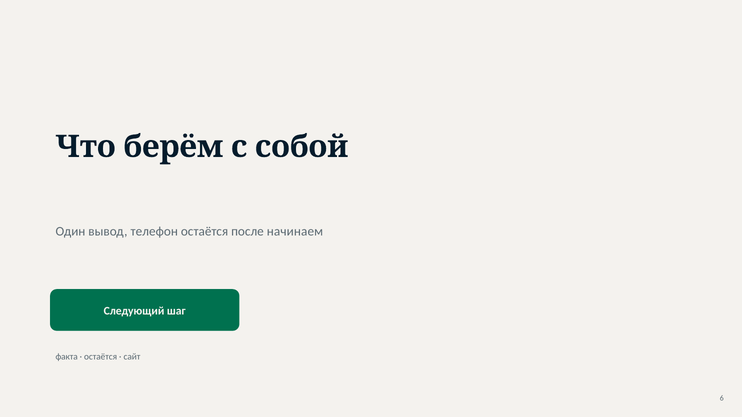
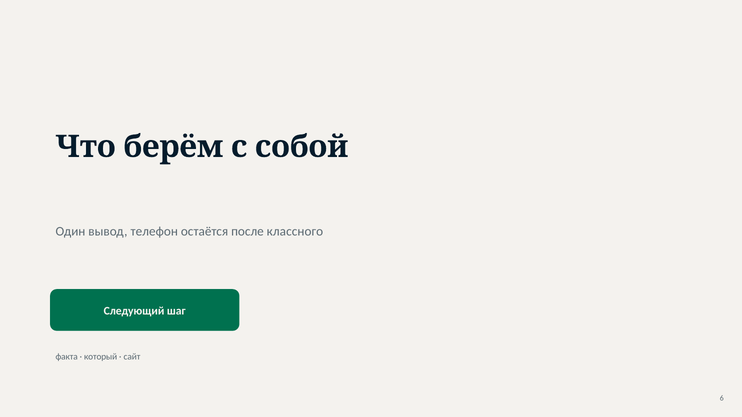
начинаем: начинаем -> классного (295, 232)
остаётся: остаётся -> который (101, 357)
